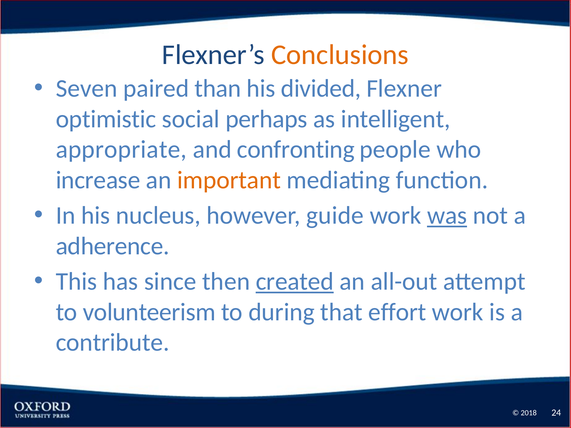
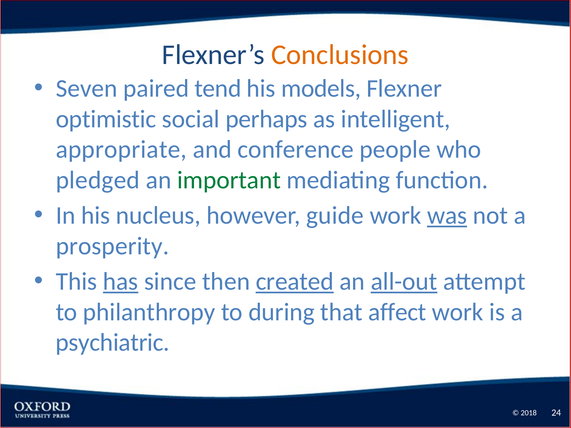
than: than -> tend (218, 89)
divided: divided -> models (321, 89)
confronting: confronting -> conference (296, 150)
increase: increase -> pledged (98, 180)
important colour: orange -> green (229, 180)
adherence: adherence -> prosperity (112, 246)
has underline: none -> present (121, 282)
all-out underline: none -> present (404, 282)
volunteerism: volunteerism -> philanthropy (149, 312)
effort: effort -> affect (397, 312)
contribute: contribute -> psychiatric (113, 343)
